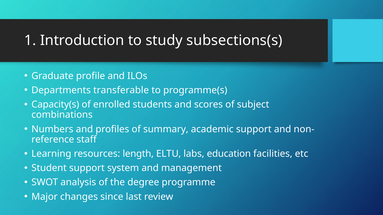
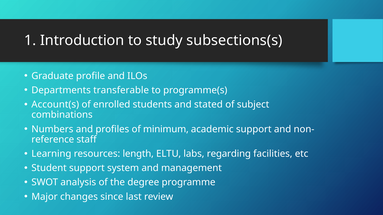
Capacity(s: Capacity(s -> Account(s (55, 105)
scores: scores -> stated (208, 105)
summary: summary -> minimum (166, 129)
education: education -> regarding (229, 154)
